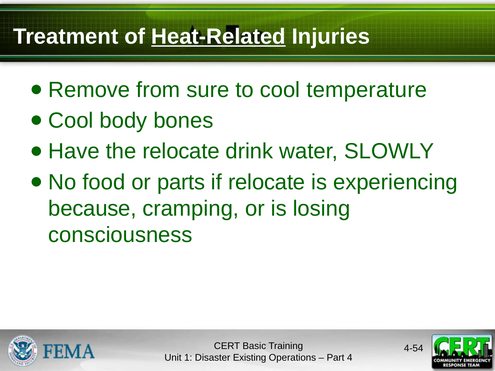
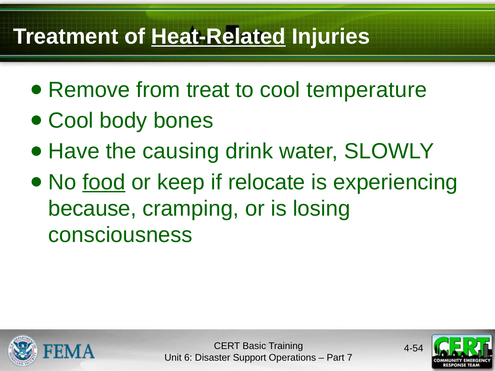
sure: sure -> treat (208, 90)
the relocate: relocate -> causing (181, 151)
food underline: none -> present (104, 182)
parts: parts -> keep (181, 182)
1: 1 -> 6 (188, 358)
Existing: Existing -> Support (250, 358)
4: 4 -> 7 (350, 358)
